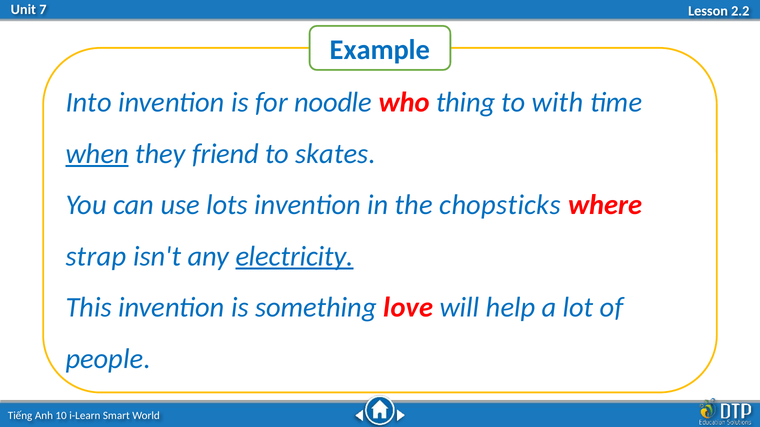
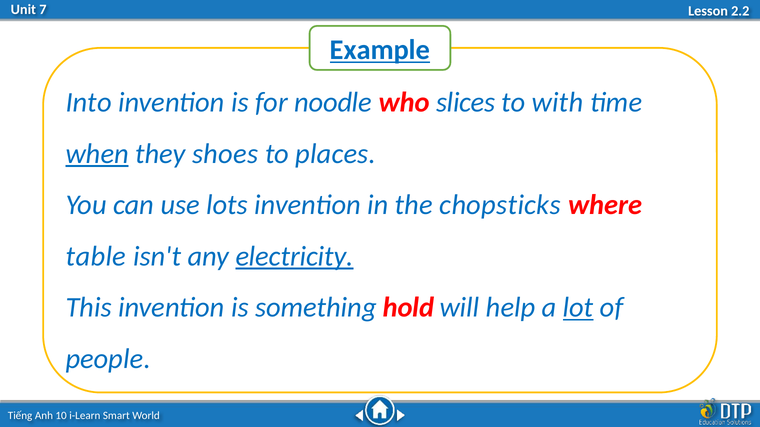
Example underline: none -> present (380, 50)
thing: thing -> slices (466, 103)
friend: friend -> shoes (225, 154)
skates: skates -> places (336, 154)
strap: strap -> table (96, 257)
love: love -> hold (408, 308)
lot underline: none -> present (578, 308)
